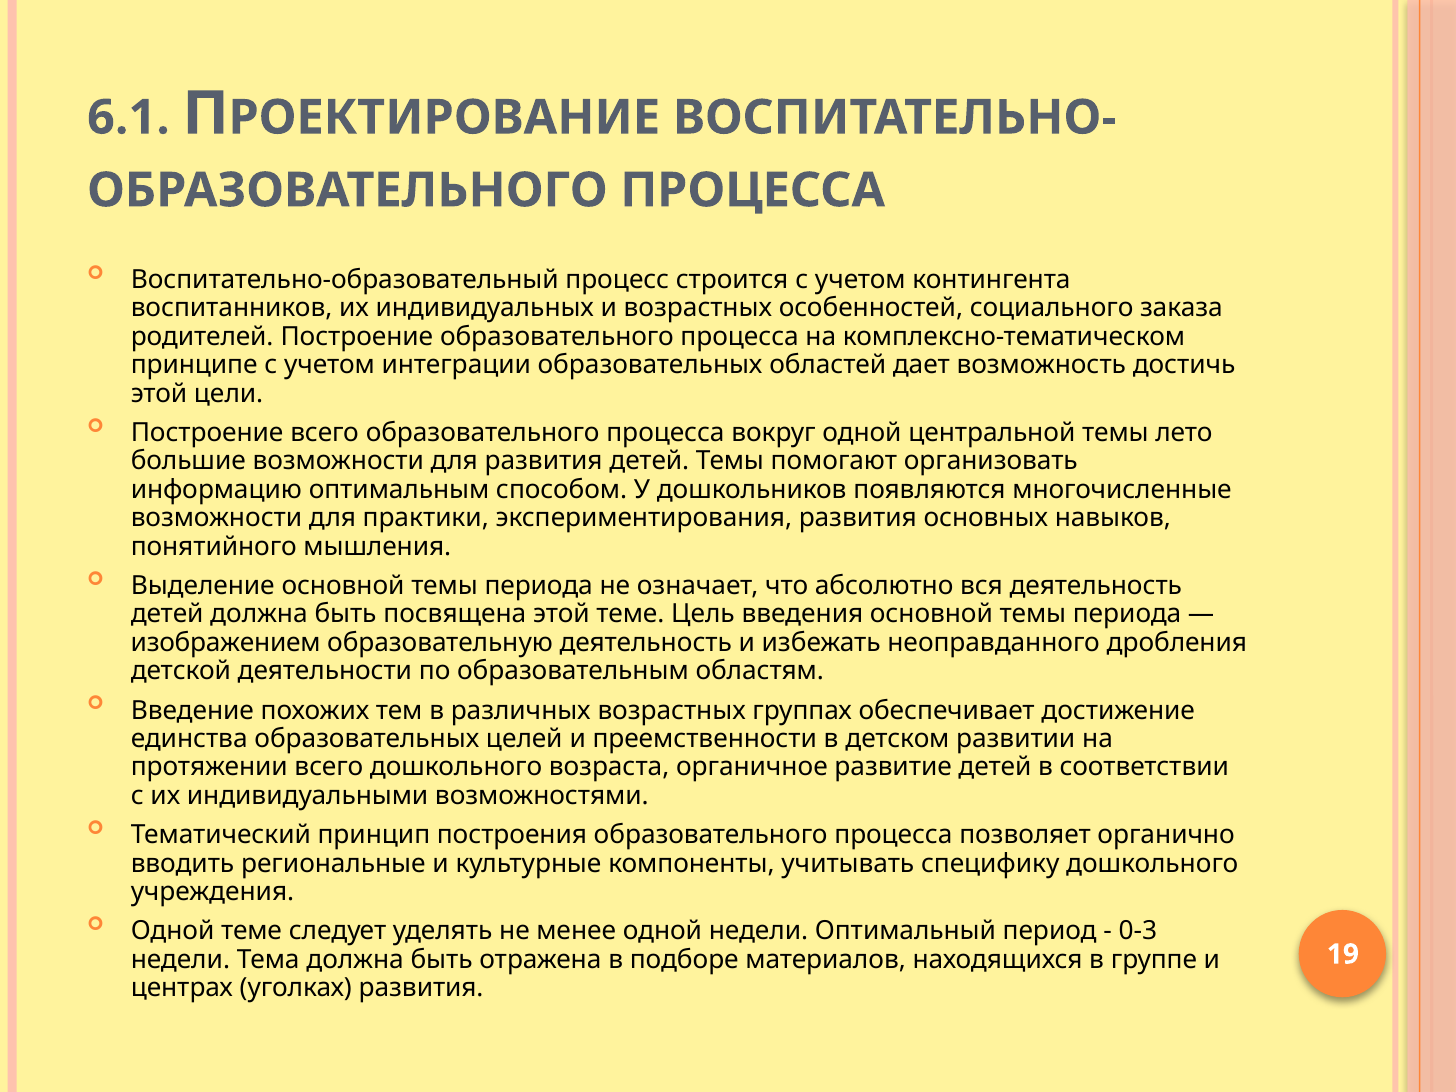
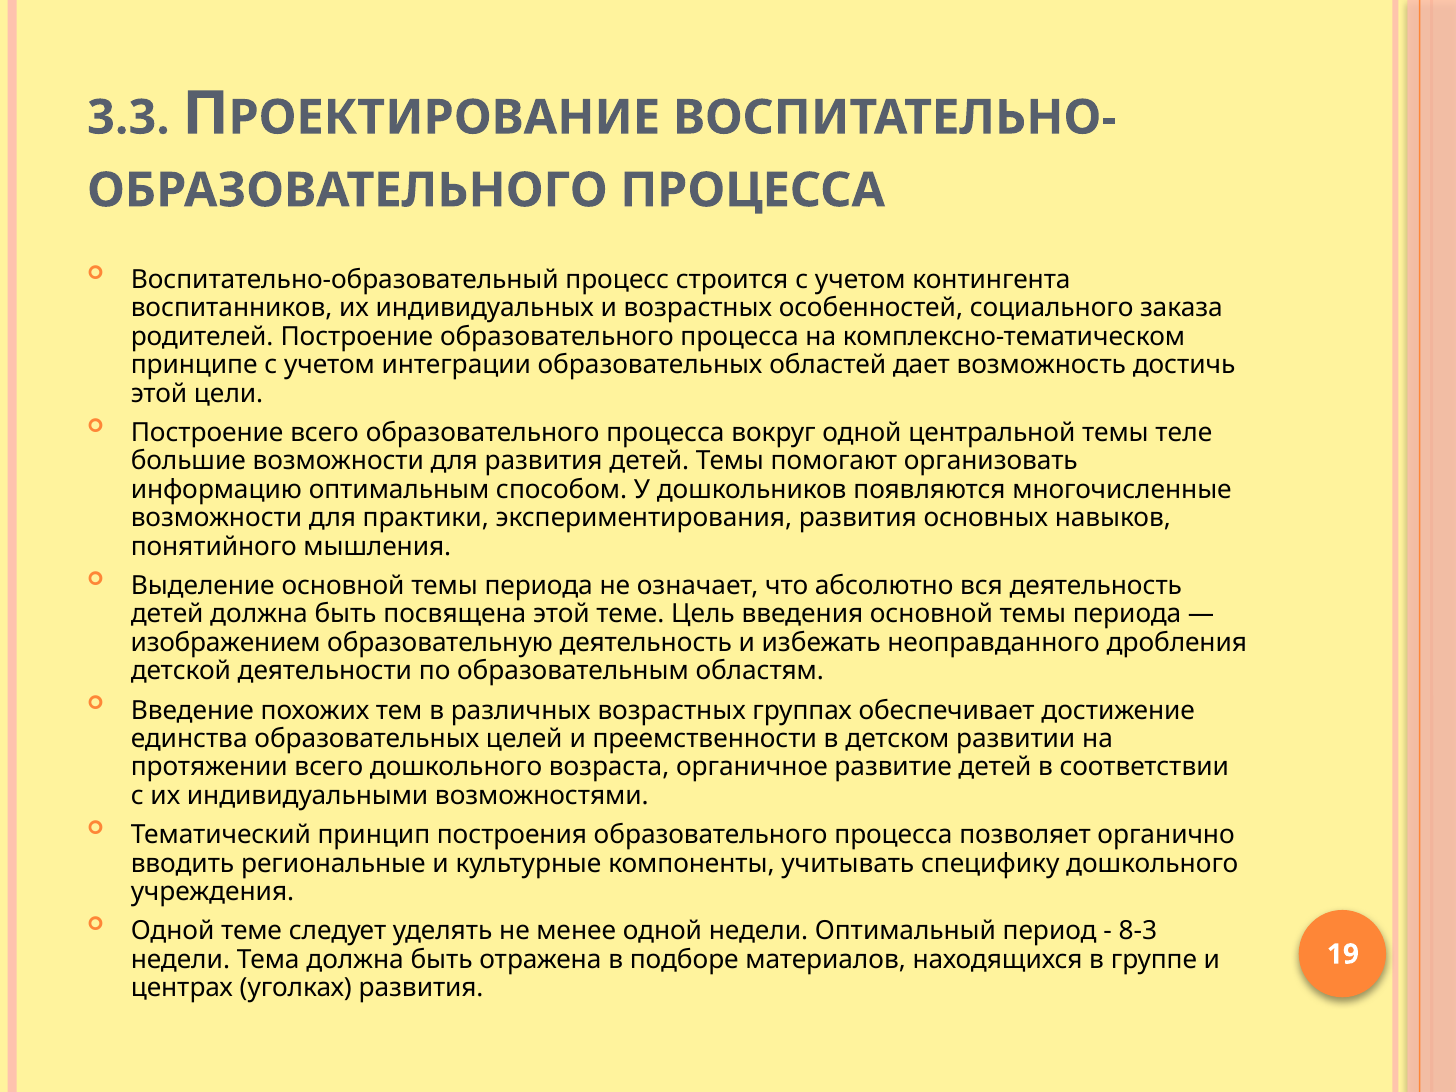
6.1: 6.1 -> 3.3 (129, 118)
лето: лето -> теле (1184, 433)
0-3: 0-3 -> 8-3 (1138, 931)
